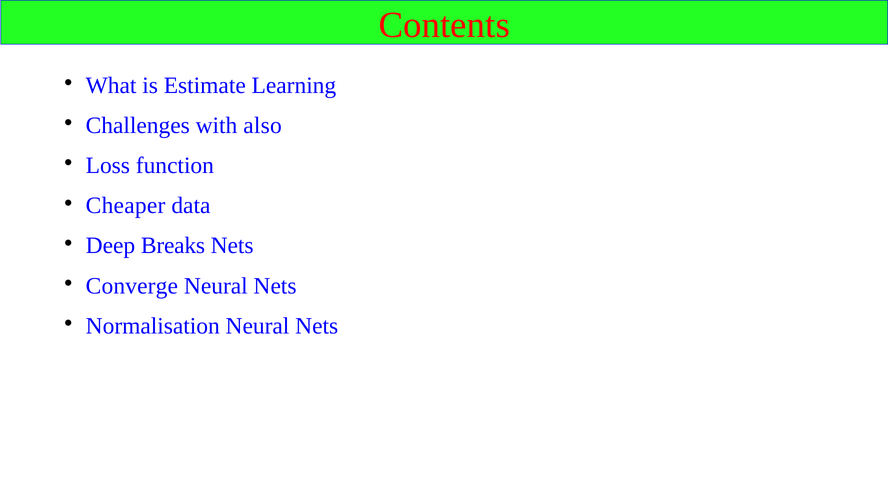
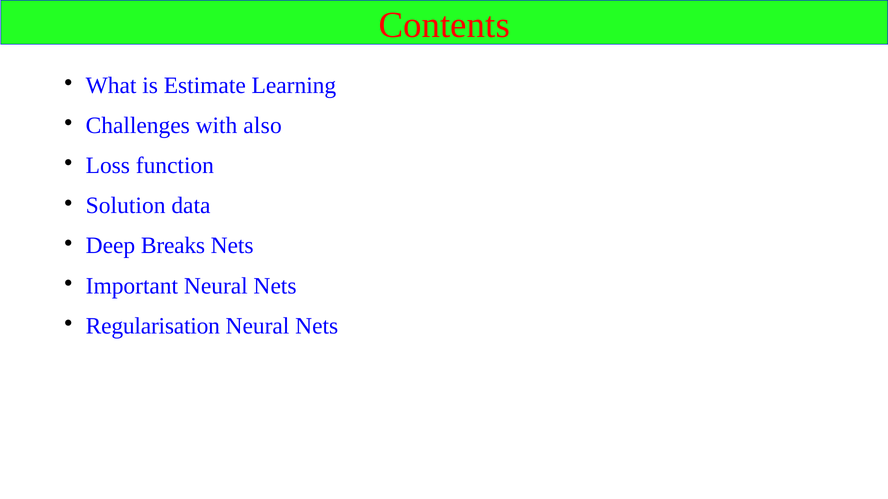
Cheaper: Cheaper -> Solution (126, 206)
Converge: Converge -> Important (132, 286)
Normalisation: Normalisation -> Regularisation (153, 326)
